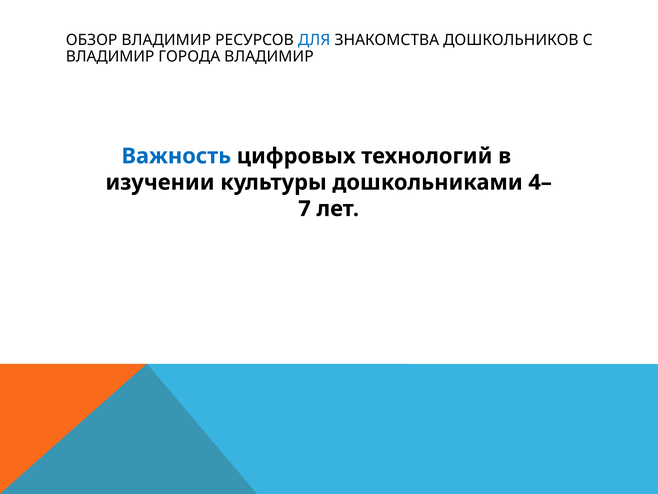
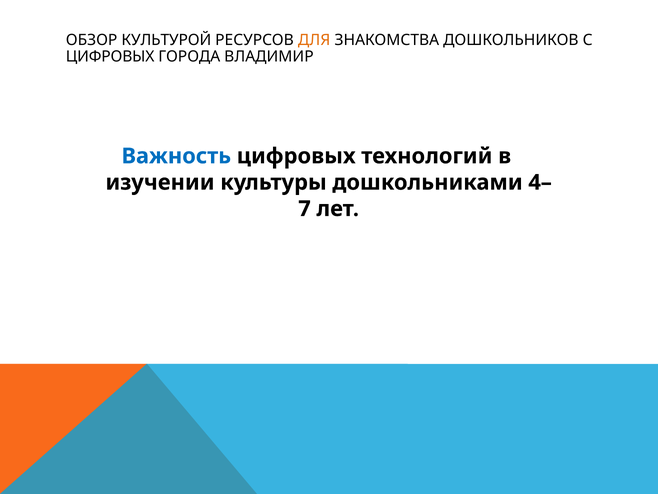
ОБЗОР ВЛАДИМИР: ВЛАДИМИР -> КУЛЬТУРОЙ (166, 40)
ДЛЯ colour: blue -> orange (314, 40)
ВЛАДИМИР: ВЛАДИМИР -> ЦИФРОВЫХ (110, 57)
